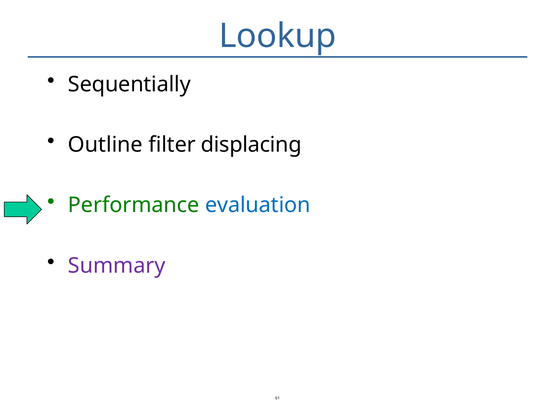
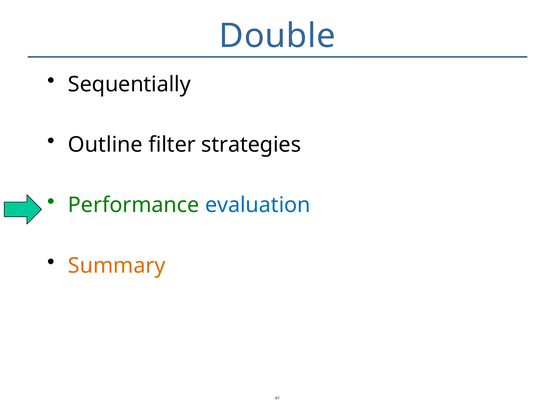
Lookup: Lookup -> Double (277, 36)
displacing: displacing -> strategies (251, 145)
Summary colour: purple -> orange (117, 266)
